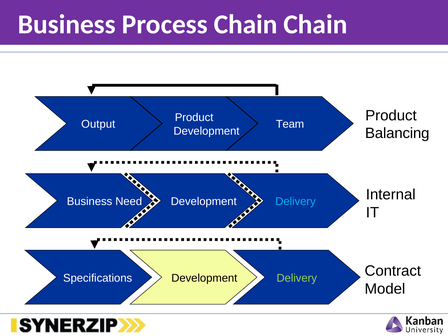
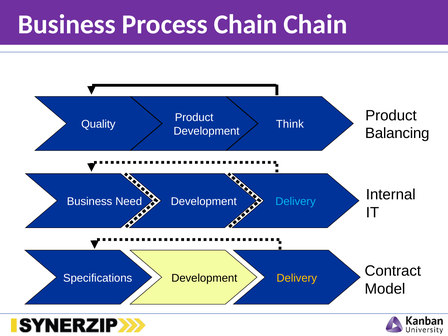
Output: Output -> Quality (98, 124)
Team: Team -> Think (290, 124)
Delivery colour: light green -> yellow (297, 278)
